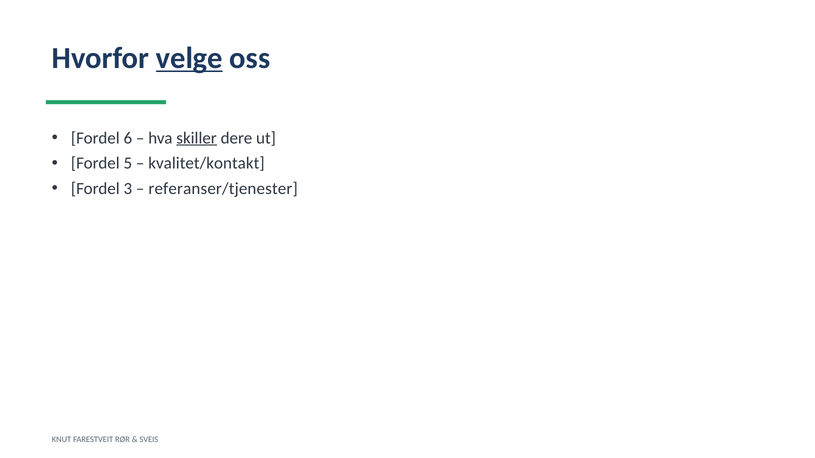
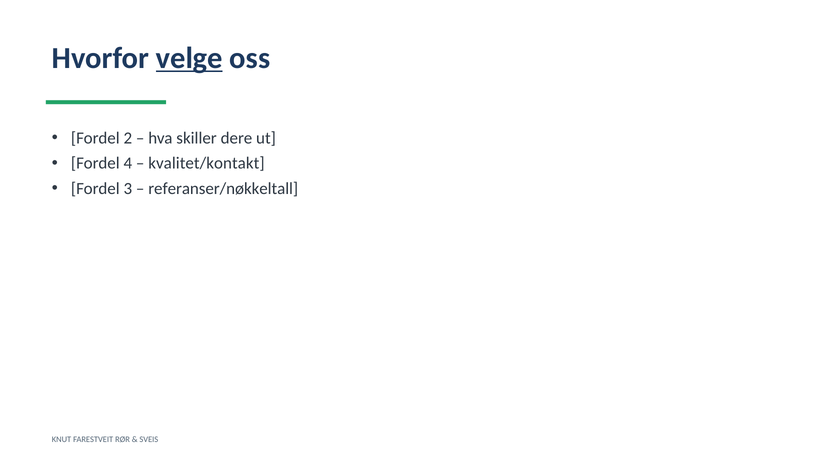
6: 6 -> 2 (128, 138)
skiller underline: present -> none (197, 138)
5: 5 -> 4 (128, 164)
referanser/tjenester: referanser/tjenester -> referanser/nøkkeltall (223, 189)
